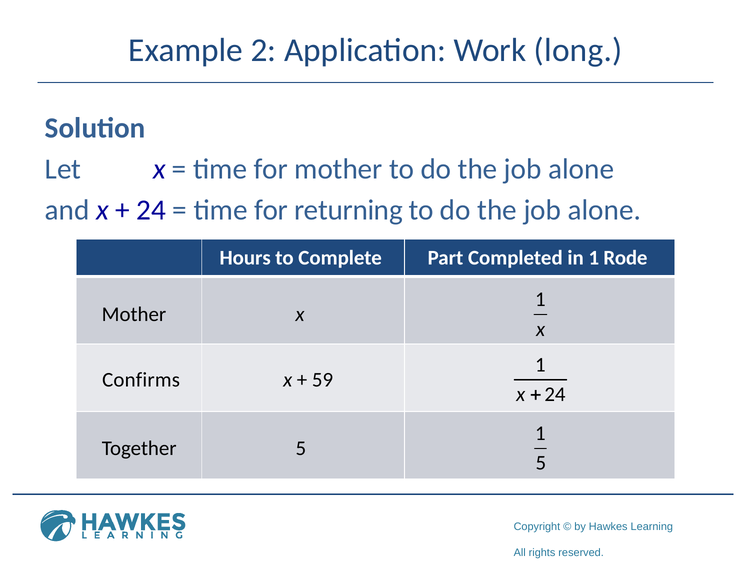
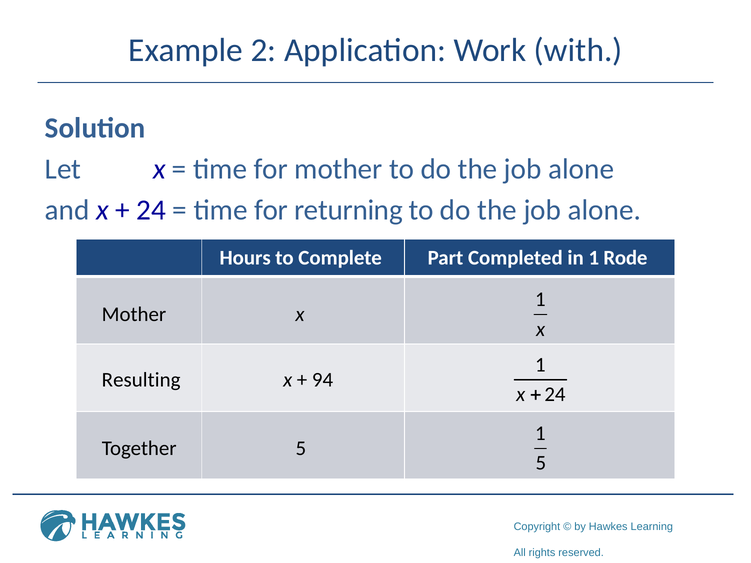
long: long -> with (578, 50)
Confirms: Confirms -> Resulting (141, 380)
59: 59 -> 94 (323, 380)
